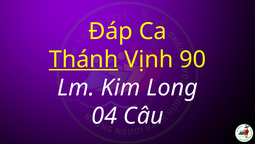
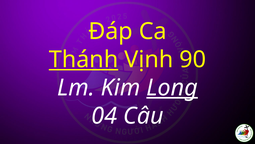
Long underline: none -> present (172, 87)
